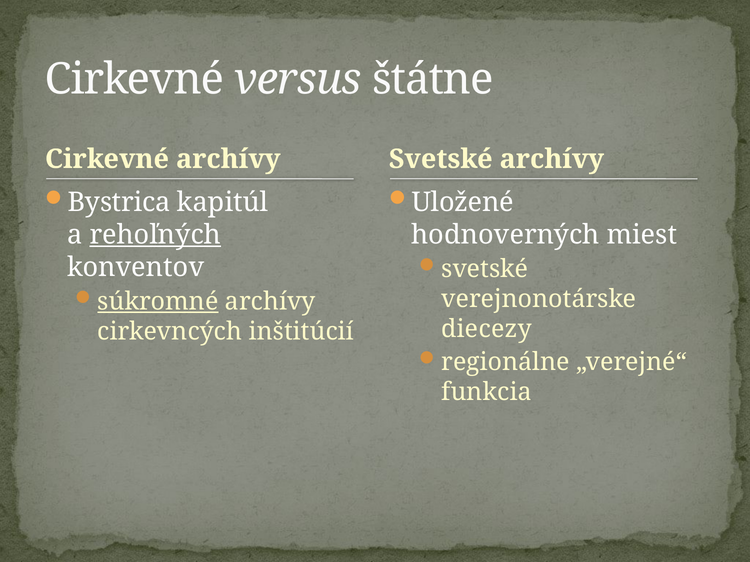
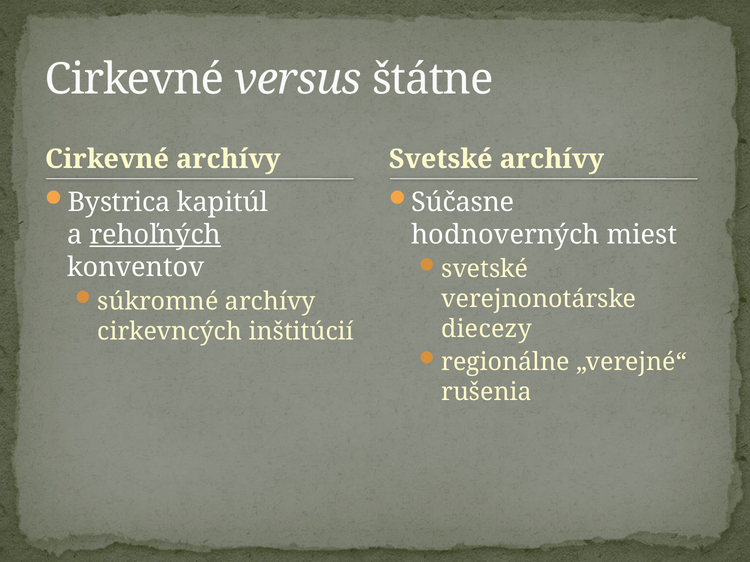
Uložené: Uložené -> Súčasne (463, 202)
súkromné underline: present -> none (158, 302)
funkcia: funkcia -> rušenia (487, 392)
